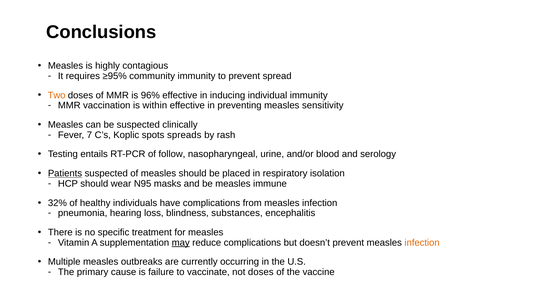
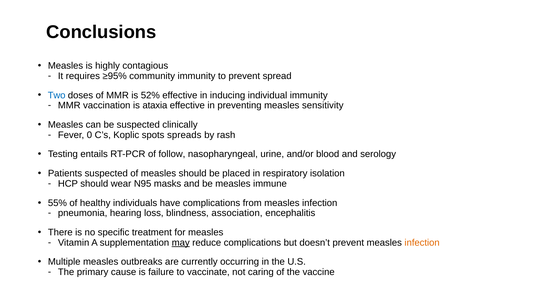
Two colour: orange -> blue (57, 95)
96%: 96% -> 52% (150, 95)
within: within -> ataxia (155, 105)
7: 7 -> 0 (89, 135)
Patients underline: present -> none (65, 173)
32%: 32% -> 55% (57, 203)
substances: substances -> association (237, 213)
not doses: doses -> caring (261, 272)
